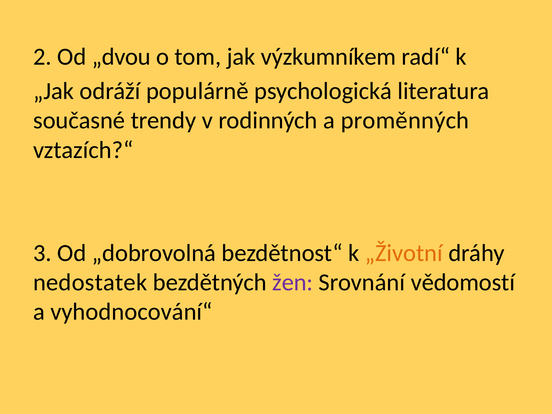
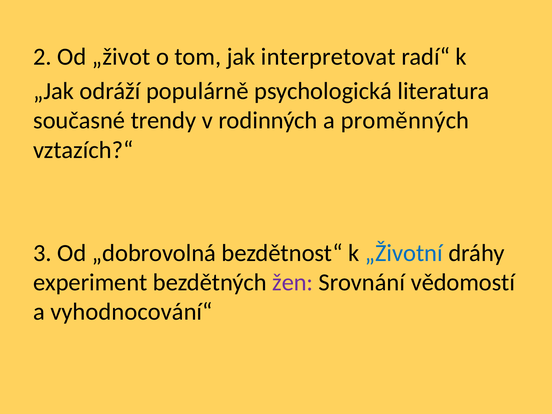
„dvou: „dvou -> „život (121, 57)
výzkumníkem: výzkumníkem -> interpretovat (328, 57)
„Životní colour: orange -> blue (404, 253)
nedostatek: nedostatek -> experiment (90, 282)
